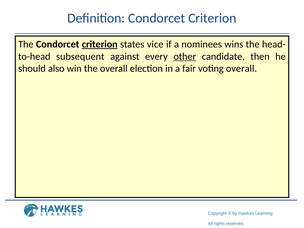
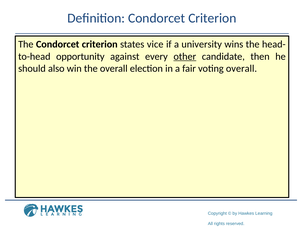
criterion underline: present -> none (100, 44)
nominees: nominees -> university (202, 44)
subsequent: subsequent -> opportunity (80, 56)
